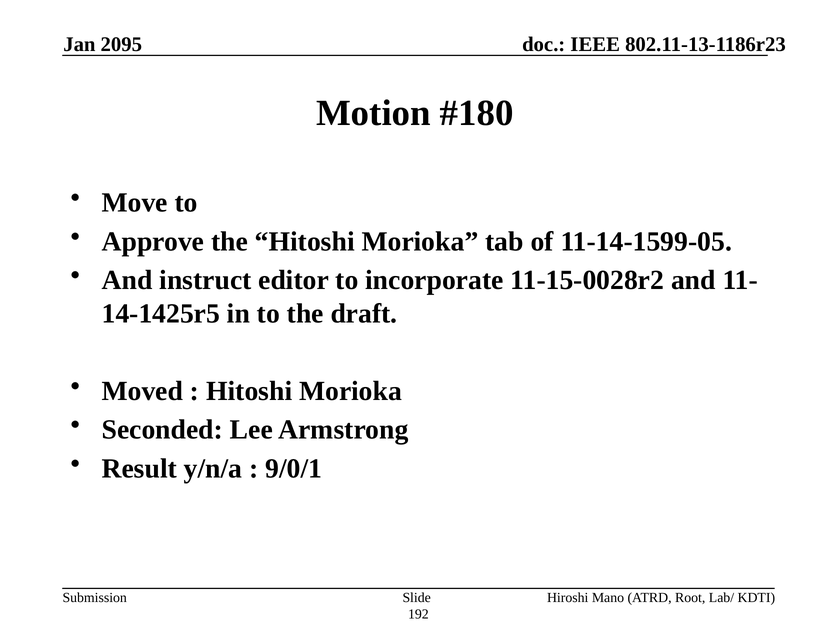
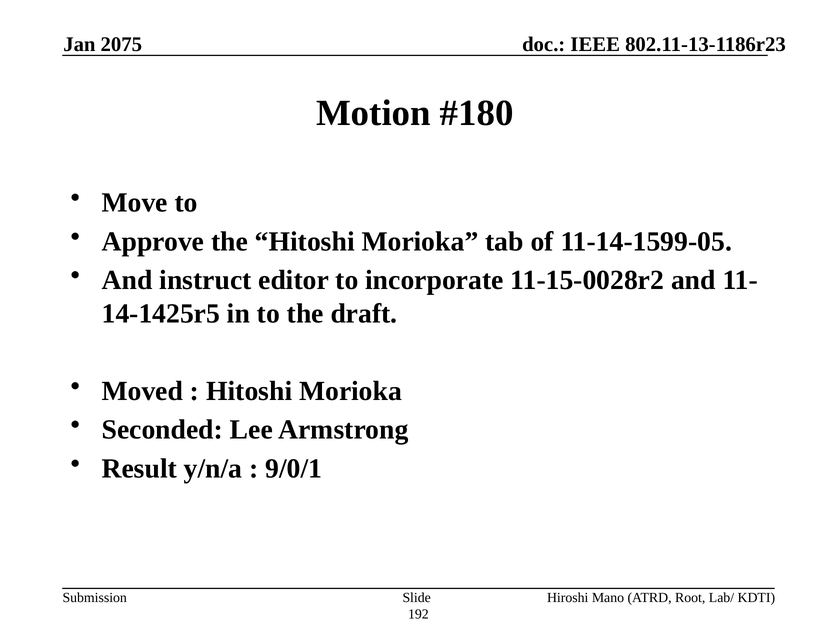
2095: 2095 -> 2075 (121, 44)
